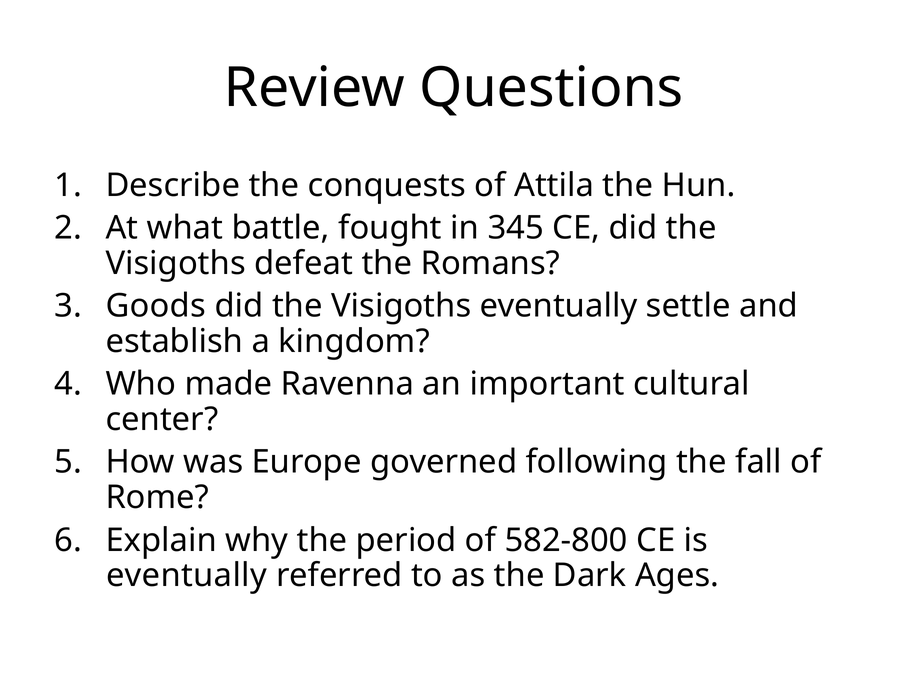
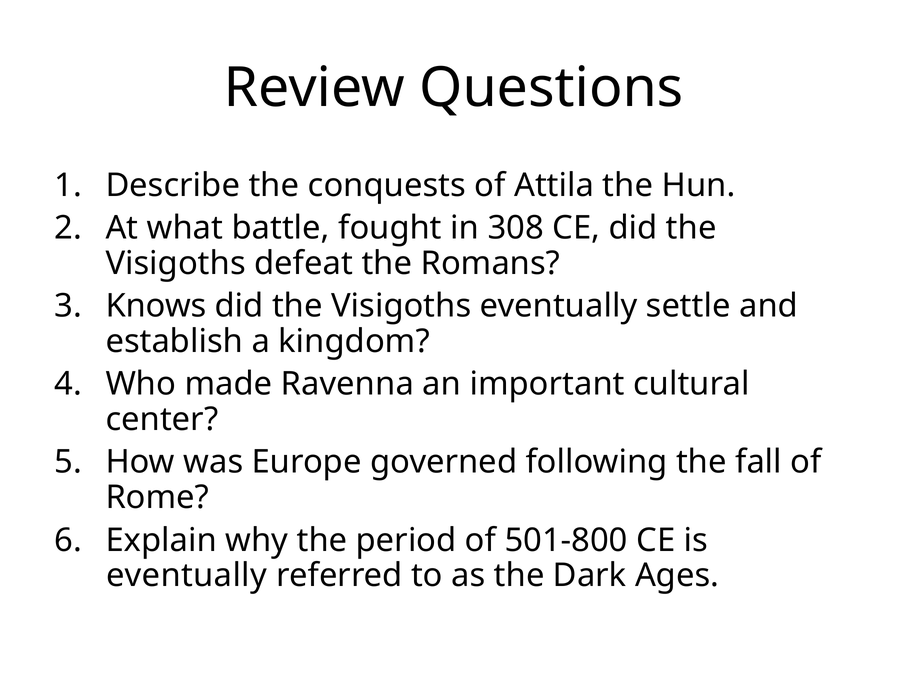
345: 345 -> 308 (516, 228)
Goods: Goods -> Knows (156, 306)
582-800: 582-800 -> 501-800 (566, 540)
